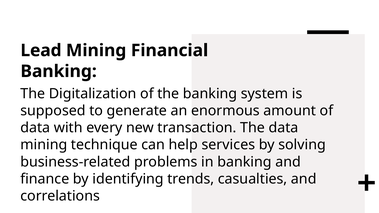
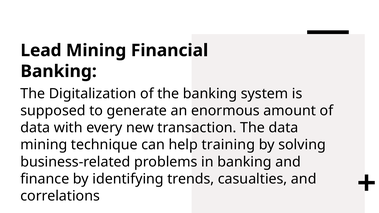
services: services -> training (228, 145)
